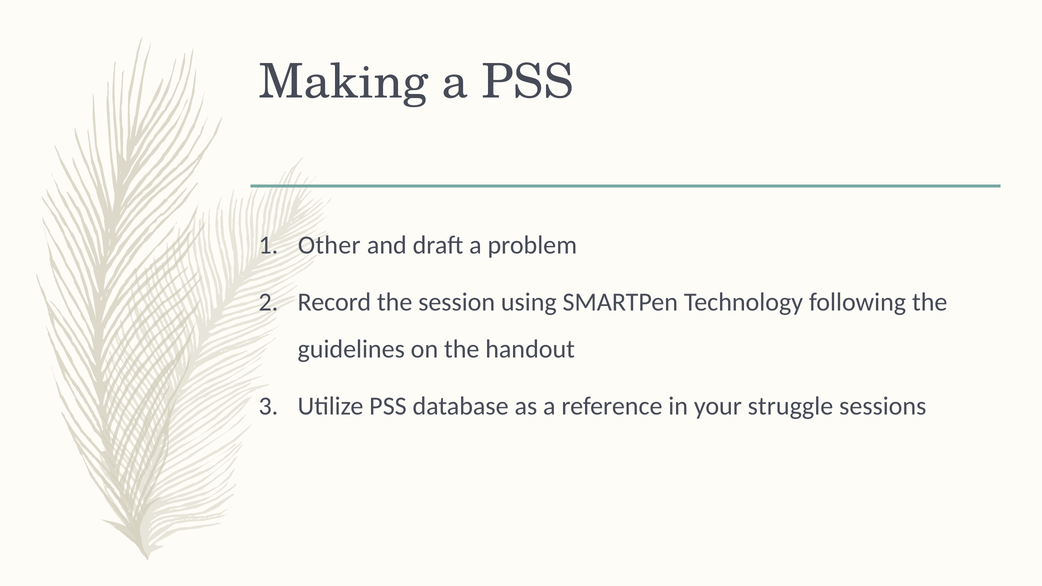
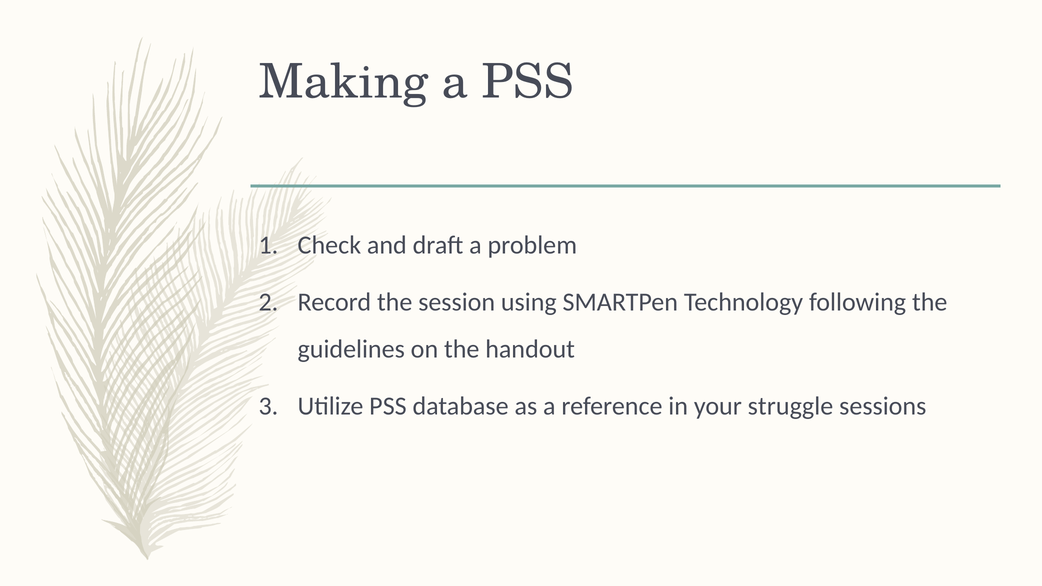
Other: Other -> Check (329, 245)
